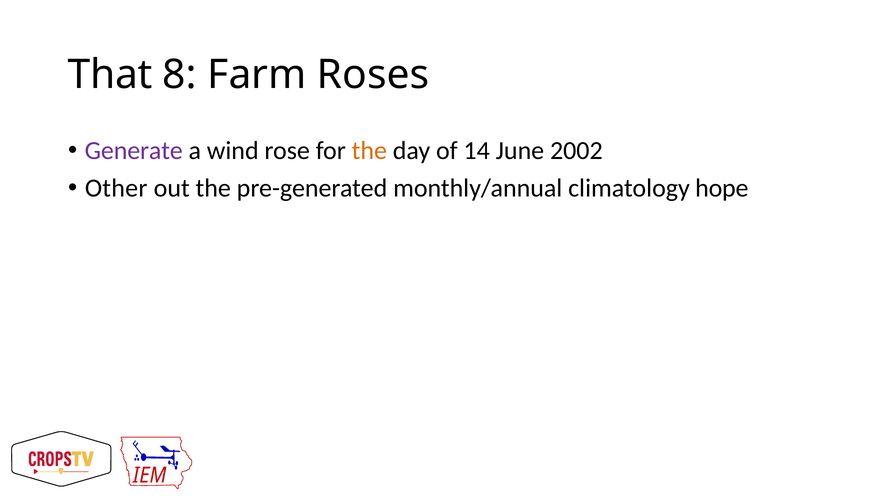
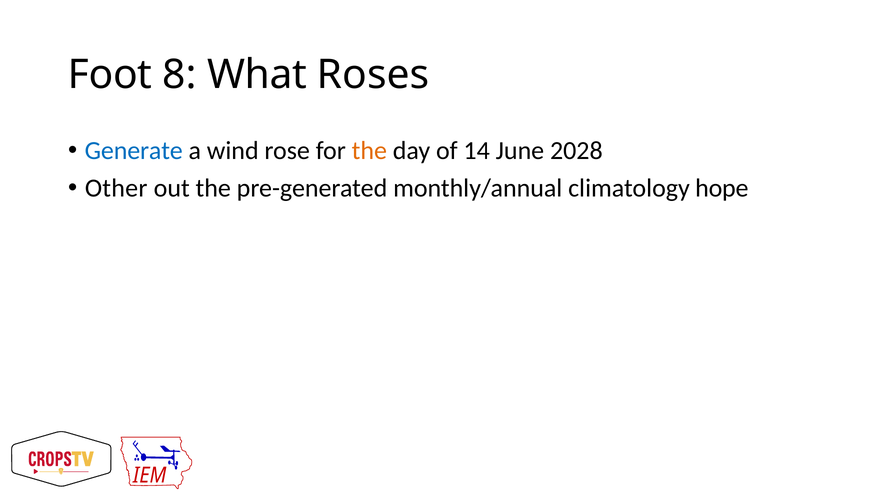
That: That -> Foot (110, 75)
Farm: Farm -> What (257, 75)
Generate colour: purple -> blue (134, 151)
2002: 2002 -> 2028 (576, 151)
